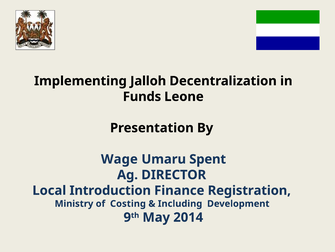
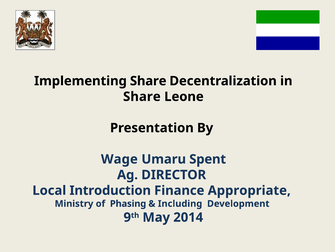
Implementing Jalloh: Jalloh -> Share (148, 81)
Funds: Funds -> Share (142, 96)
Registration: Registration -> Appropriate (249, 190)
Costing: Costing -> Phasing (128, 203)
